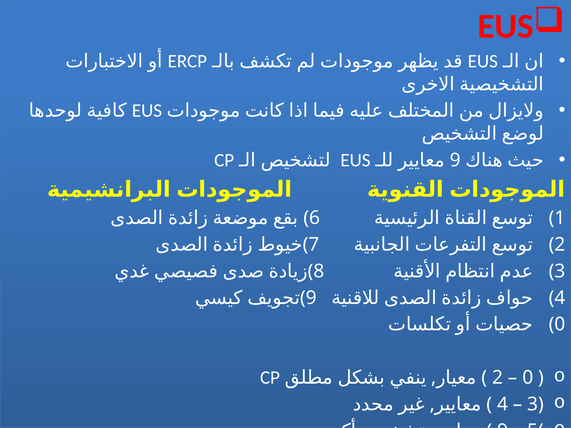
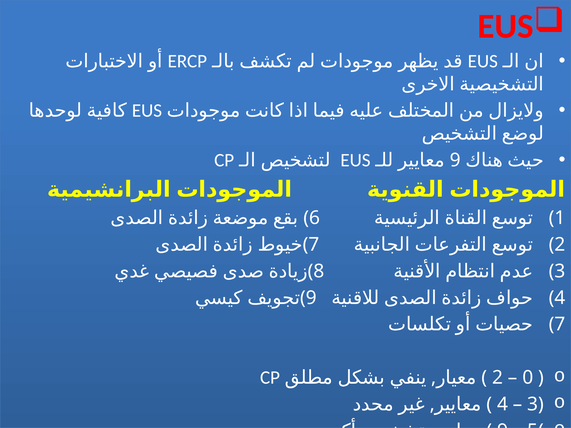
)0: )0 -> )7 (557, 325)
